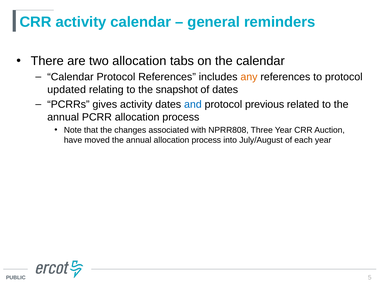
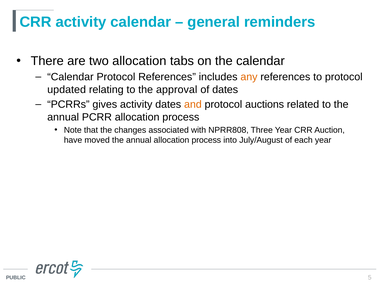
snapshot: snapshot -> approval (177, 90)
and colour: blue -> orange (193, 104)
previous: previous -> auctions (265, 104)
